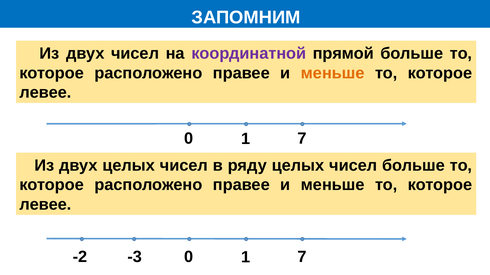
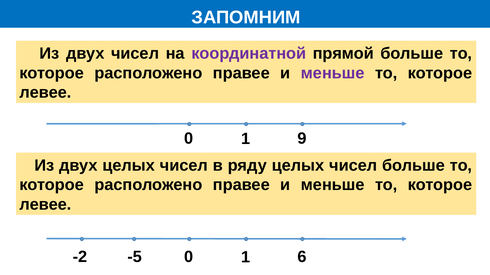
меньше colour: orange -> purple (333, 73)
7: 7 -> 9 (302, 139)
-3: -3 -> -5 (135, 257)
7: 7 -> 6 (302, 257)
